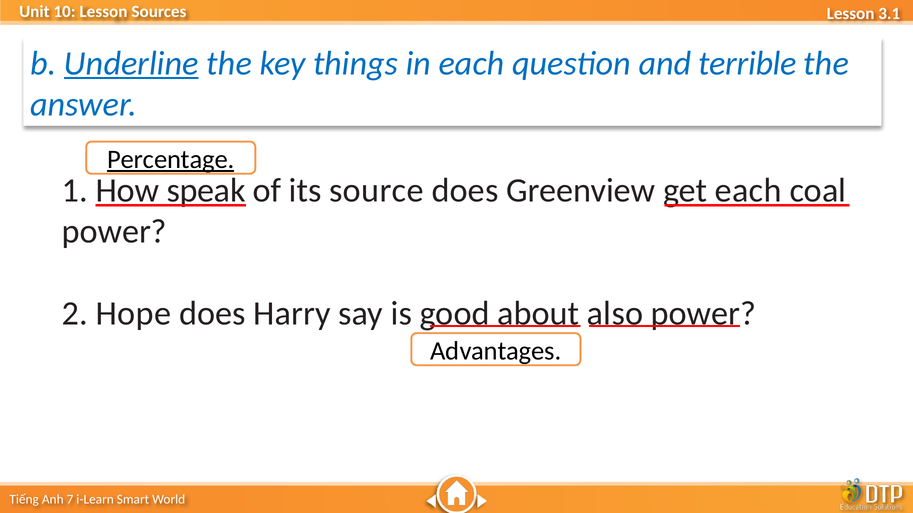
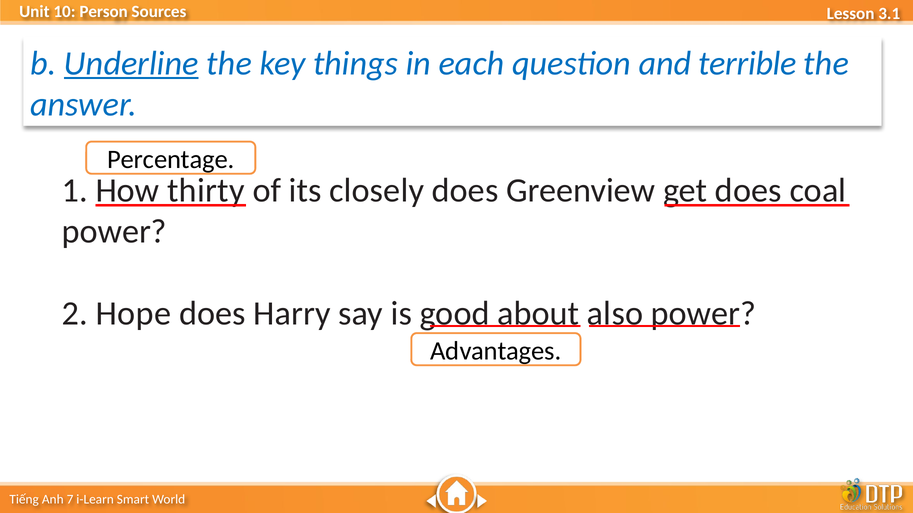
Lesson: Lesson -> Person (104, 12)
Percentage underline: present -> none (171, 160)
speak: speak -> thirty (206, 190)
source: source -> closely (377, 190)
get each: each -> does (748, 190)
